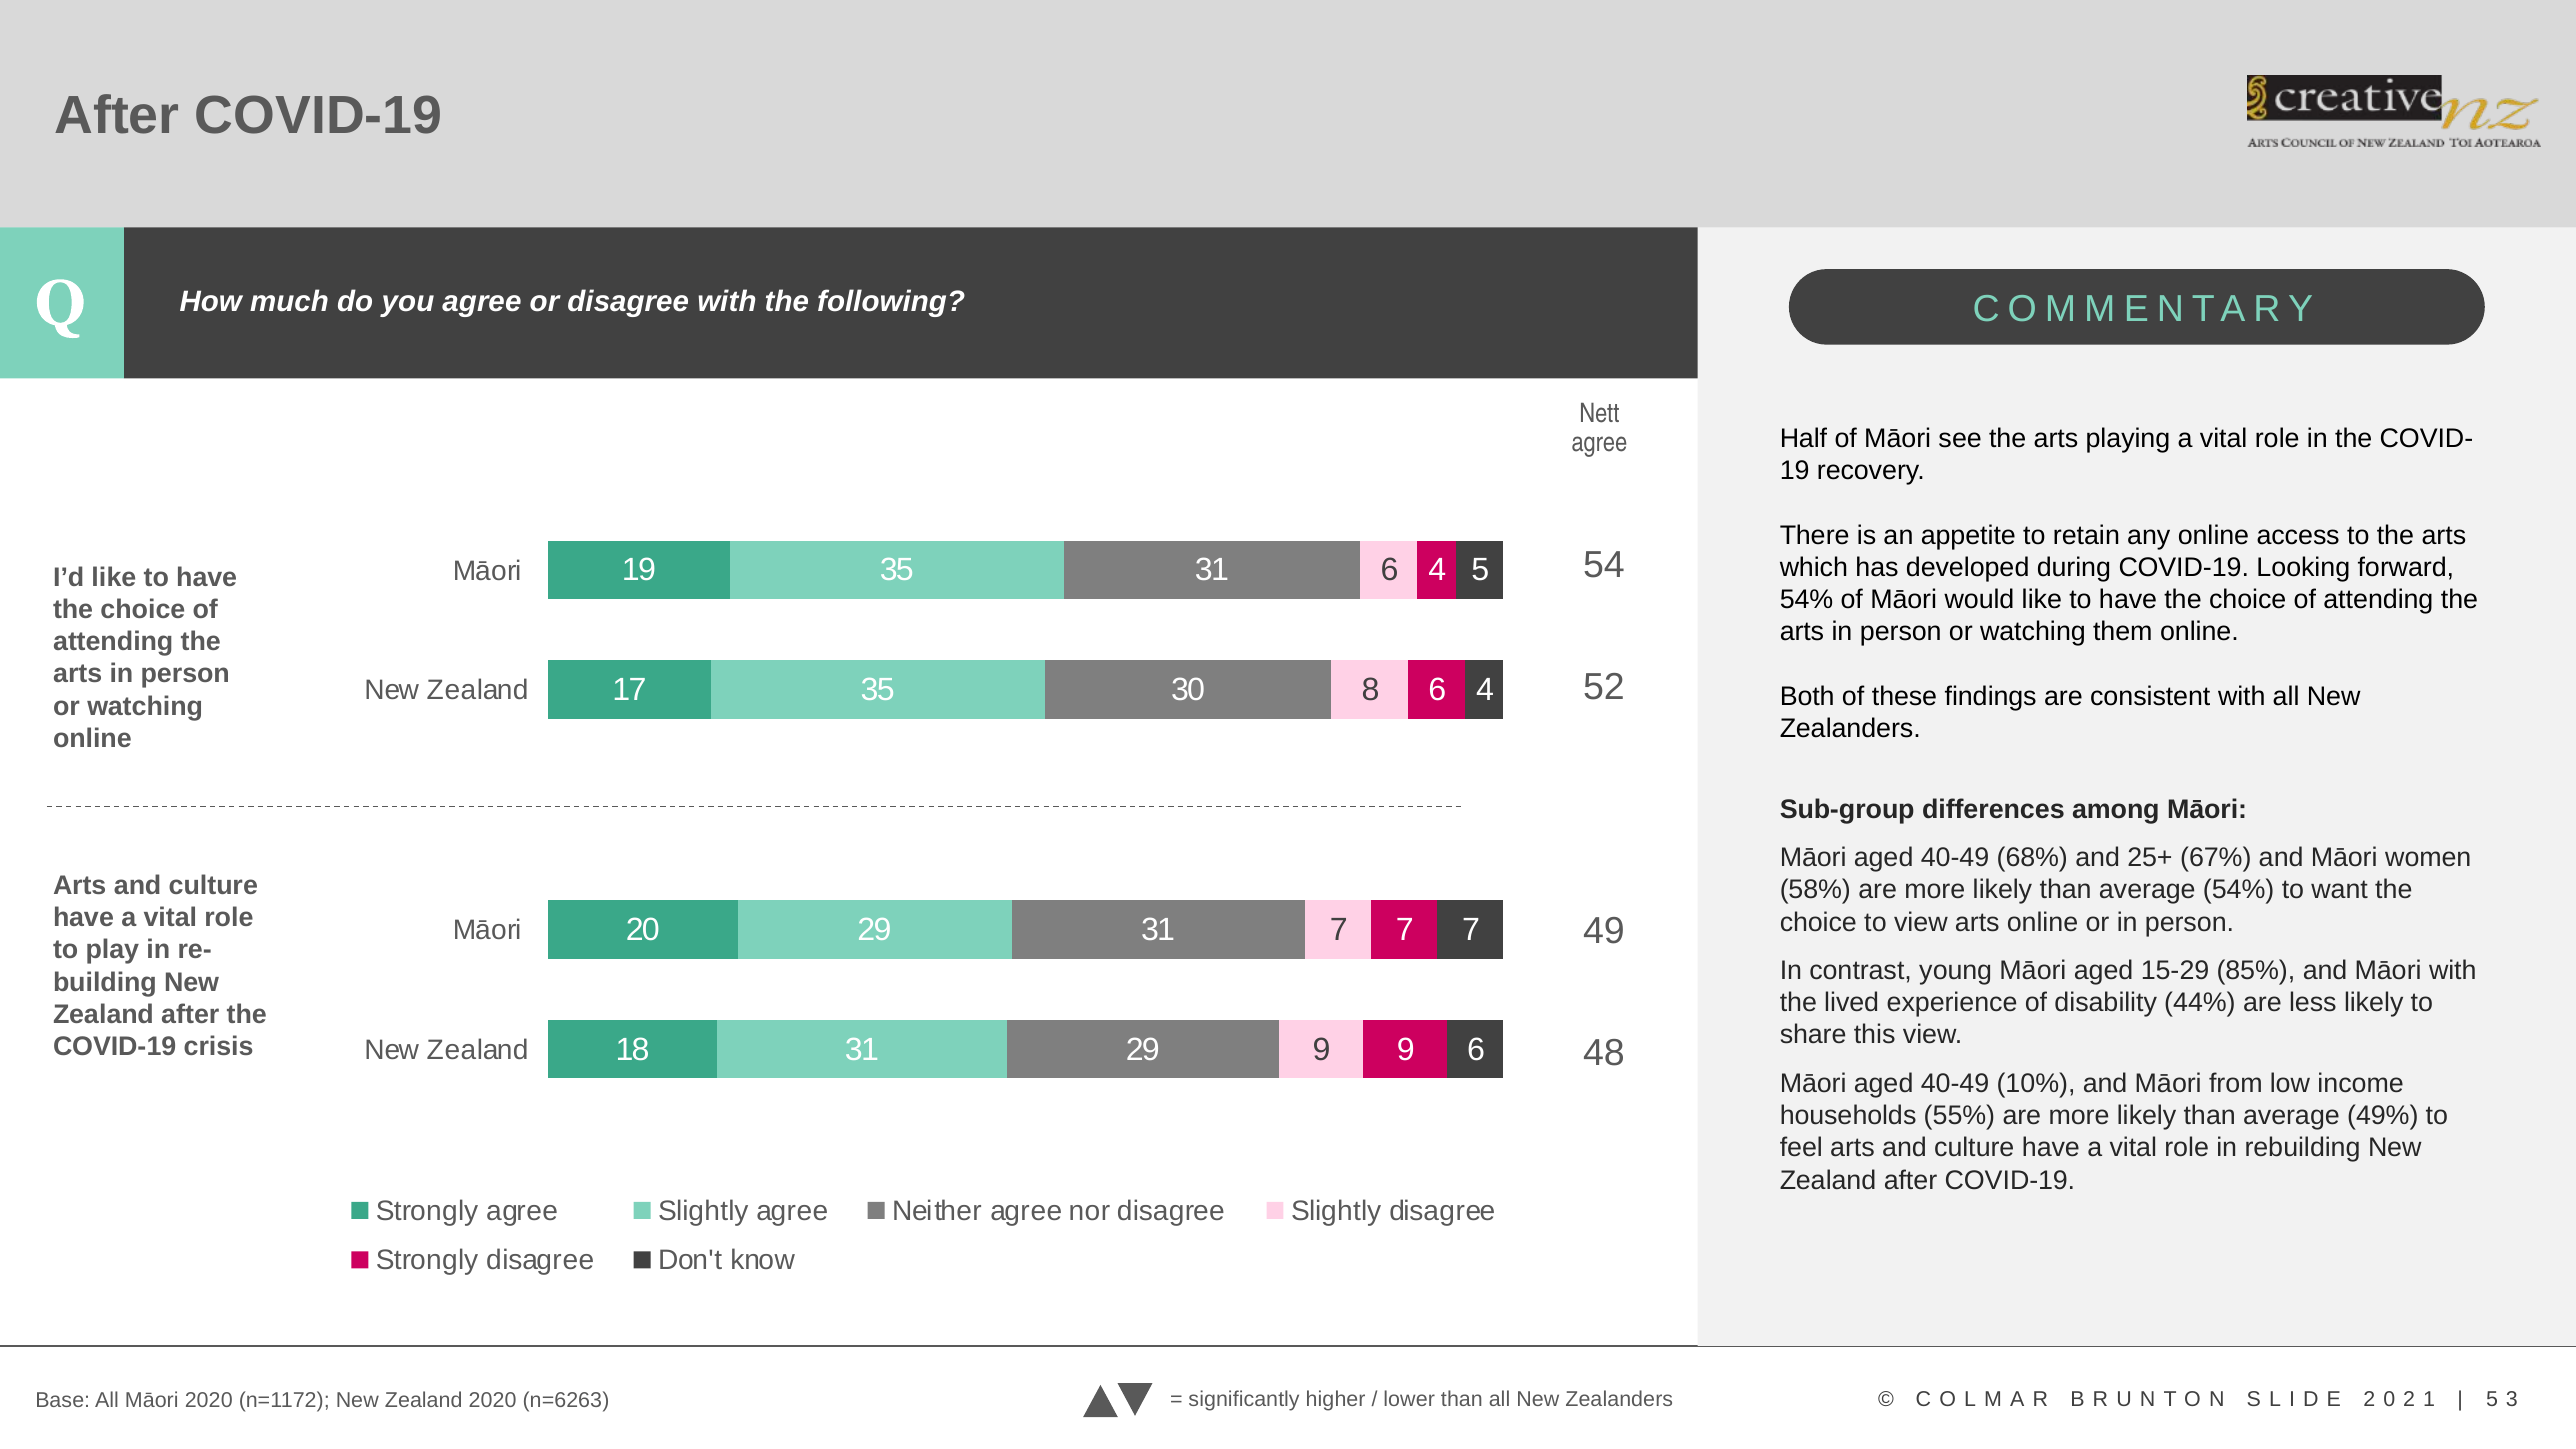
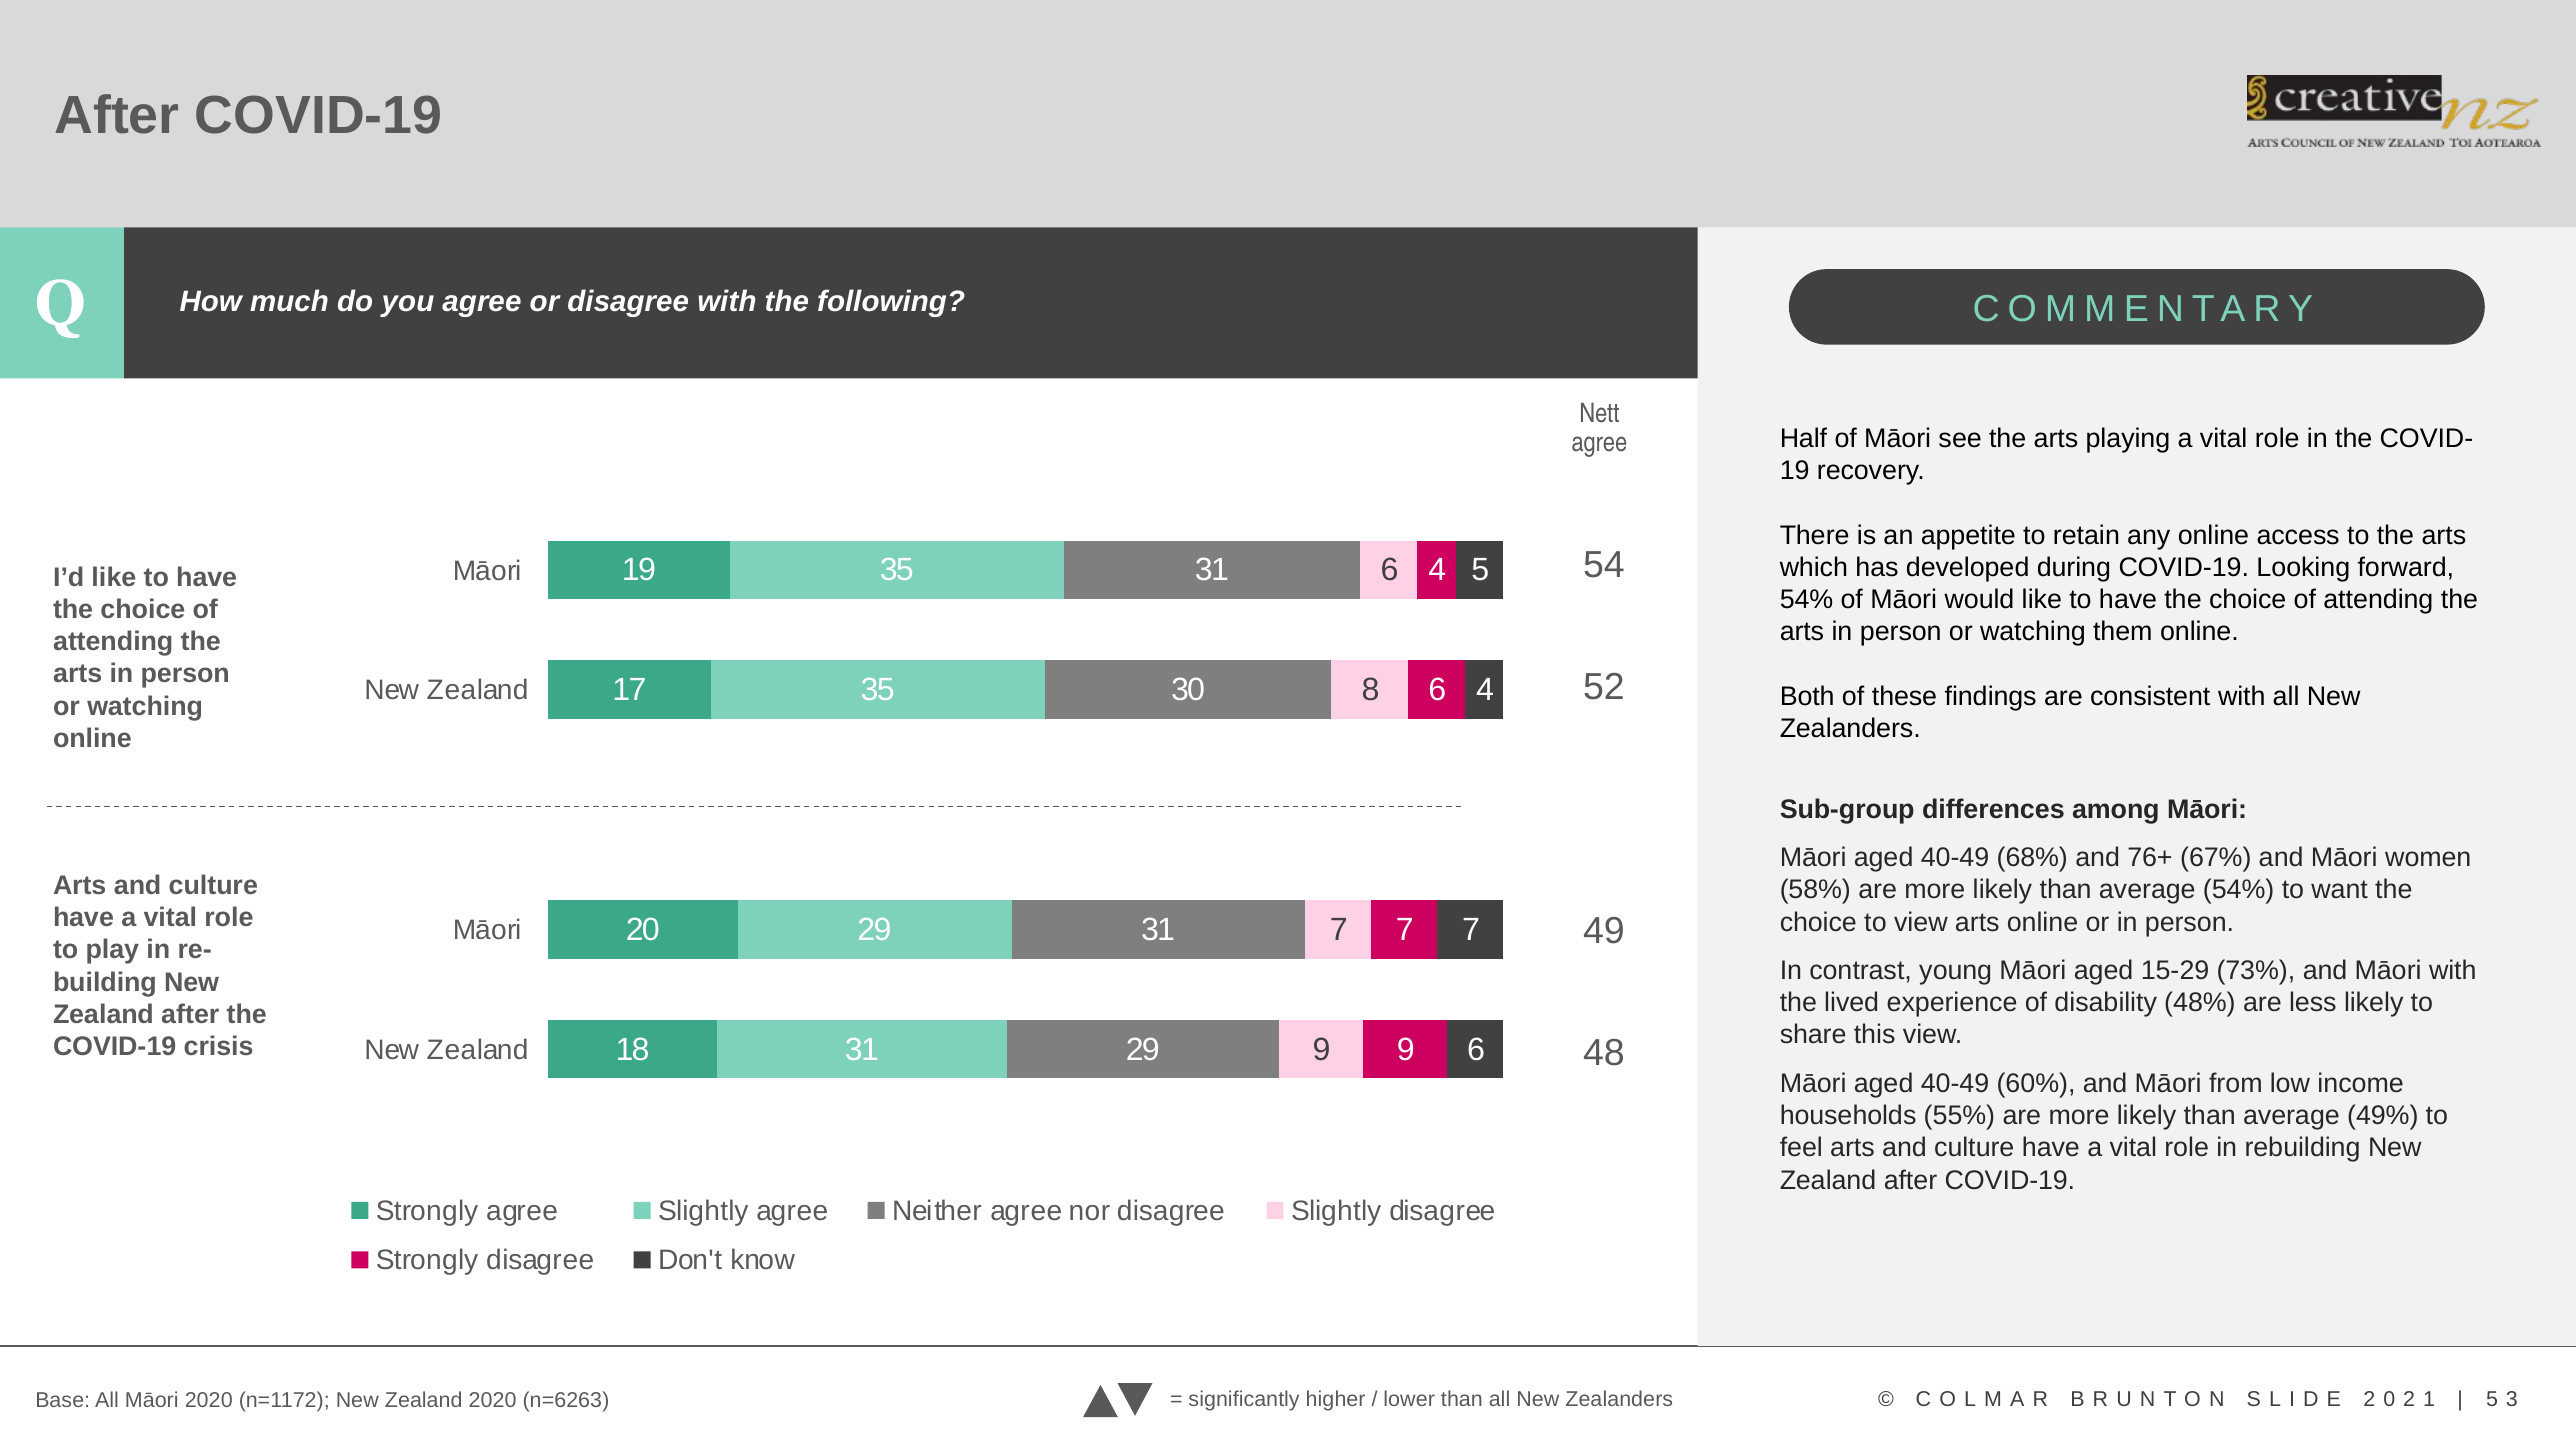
25+: 25+ -> 76+ (2150, 858)
85%: 85% -> 73% (2256, 971)
44%: 44% -> 48% (2200, 1003)
10%: 10% -> 60% (2036, 1083)
